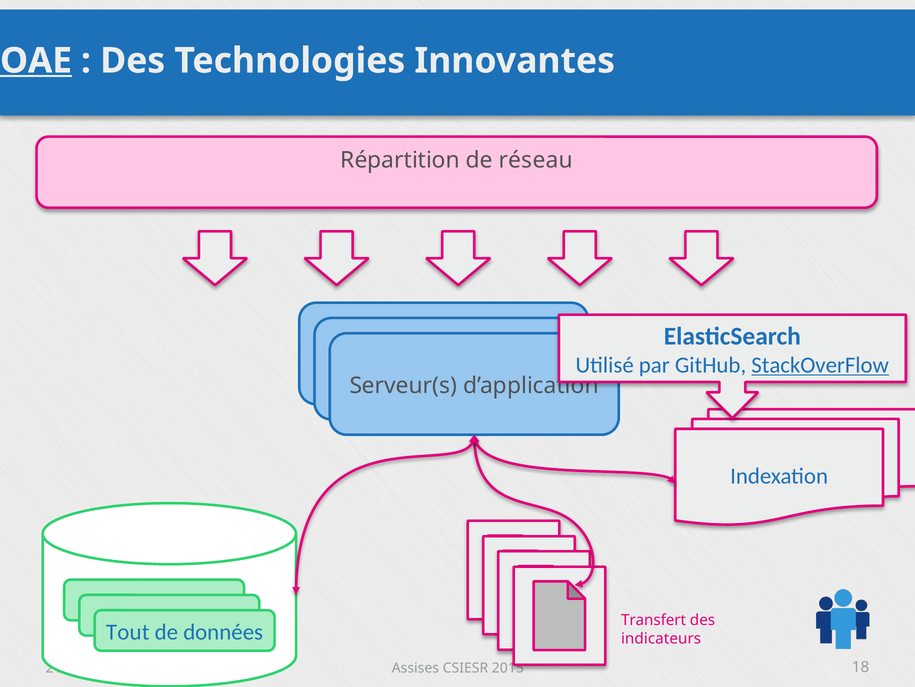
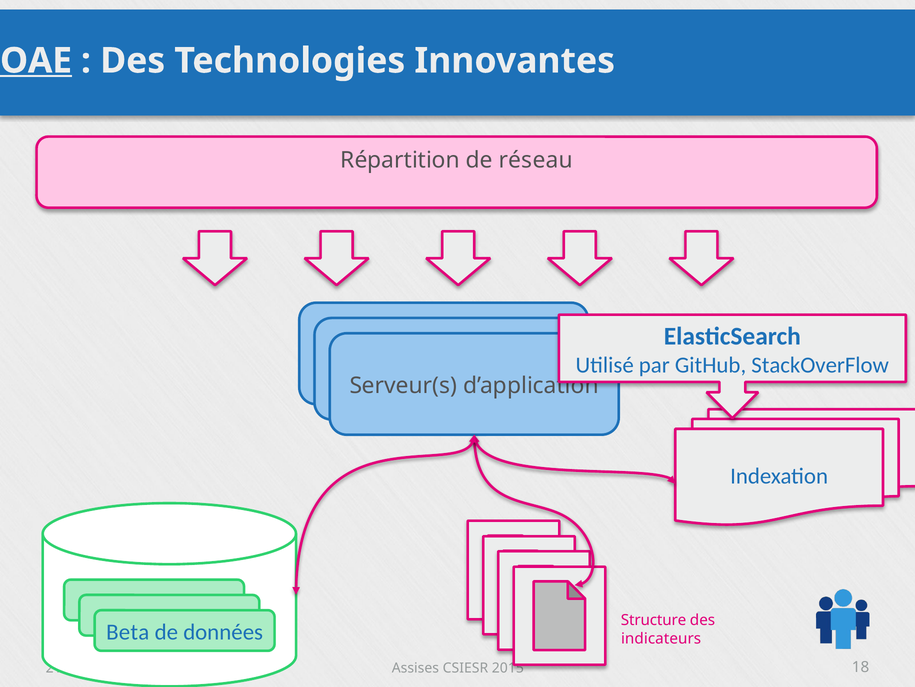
StackOverFlow underline: present -> none (820, 365)
Transfert: Transfert -> Structure (654, 620)
Tout: Tout -> Beta (128, 631)
